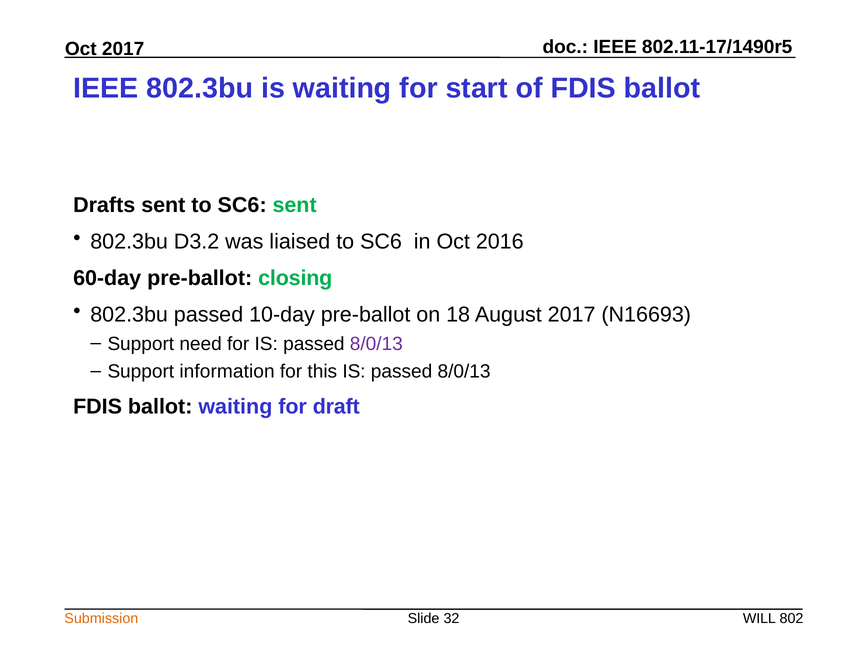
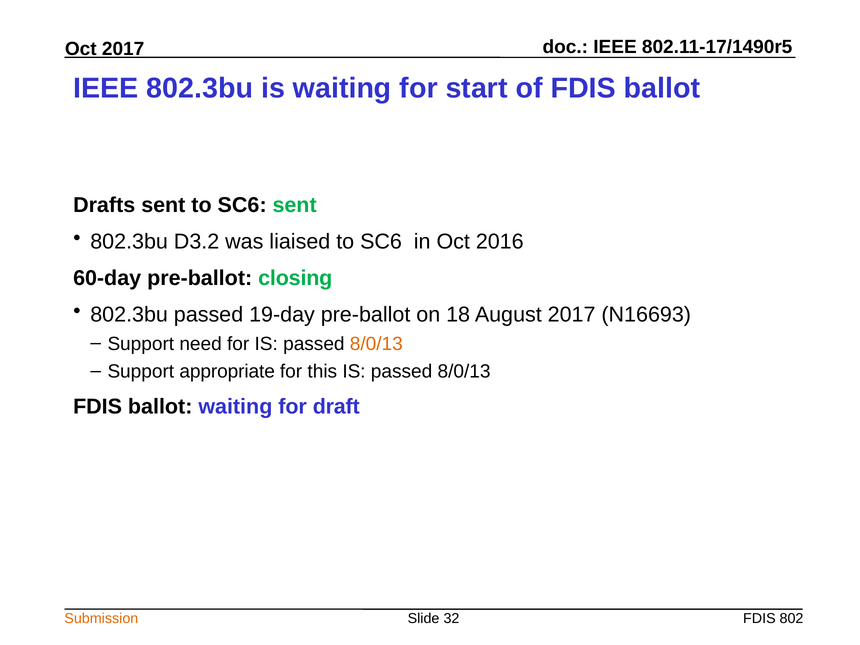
10-day: 10-day -> 19-day (282, 315)
8/0/13 colour: purple -> orange (376, 344)
information: information -> appropriate (227, 371)
WILL: WILL -> FDIS (759, 619)
